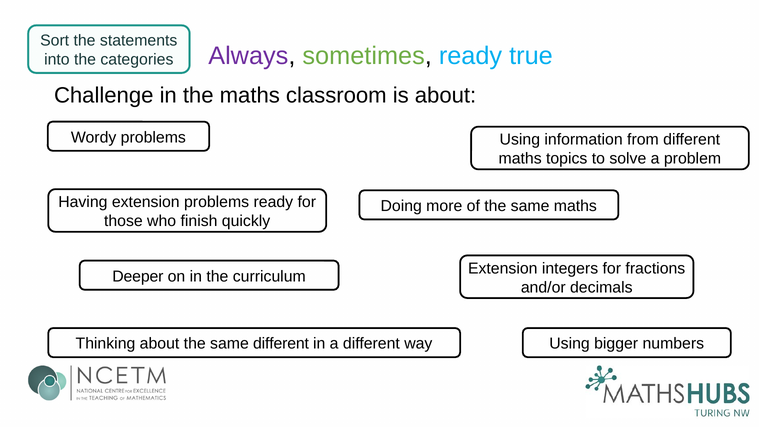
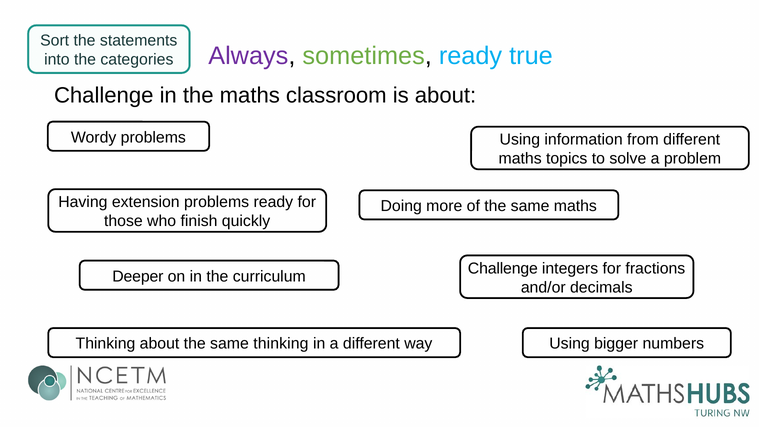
Extension: Extension -> Challenge (503, 268)
same different: different -> thinking (281, 344)
